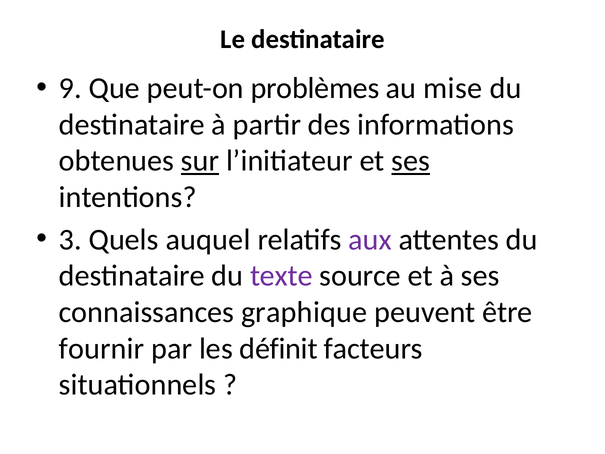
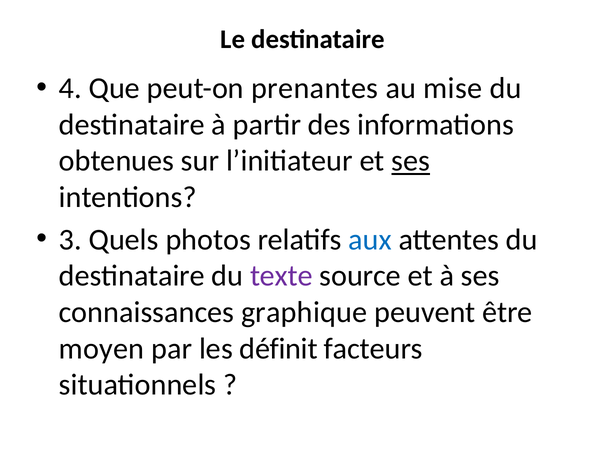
9: 9 -> 4 (70, 88)
problèmes: problèmes -> prenantes (315, 88)
sur underline: present -> none (200, 161)
auquel: auquel -> photos (208, 239)
aux colour: purple -> blue (370, 239)
fournir: fournir -> moyen (102, 348)
